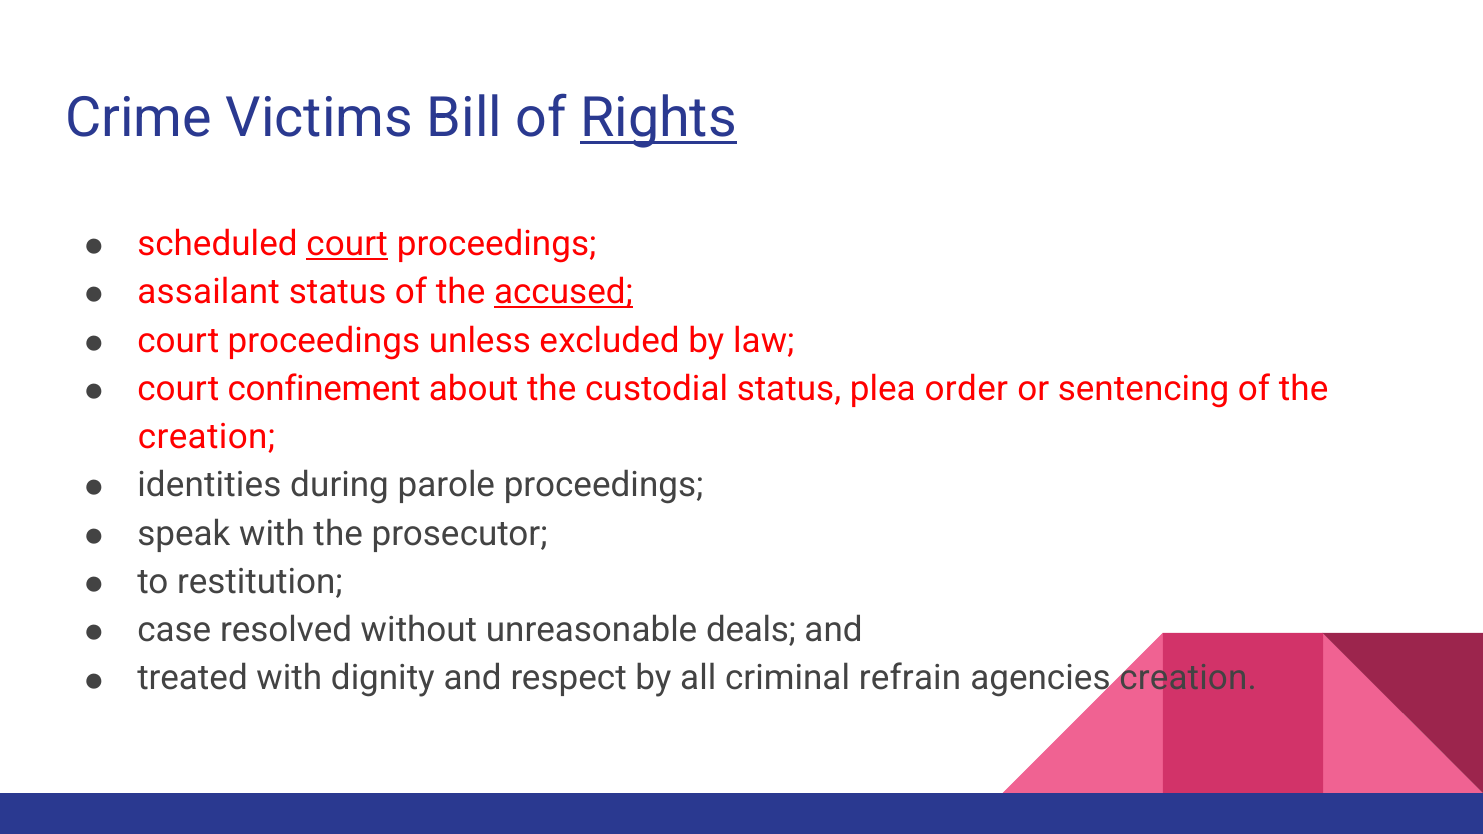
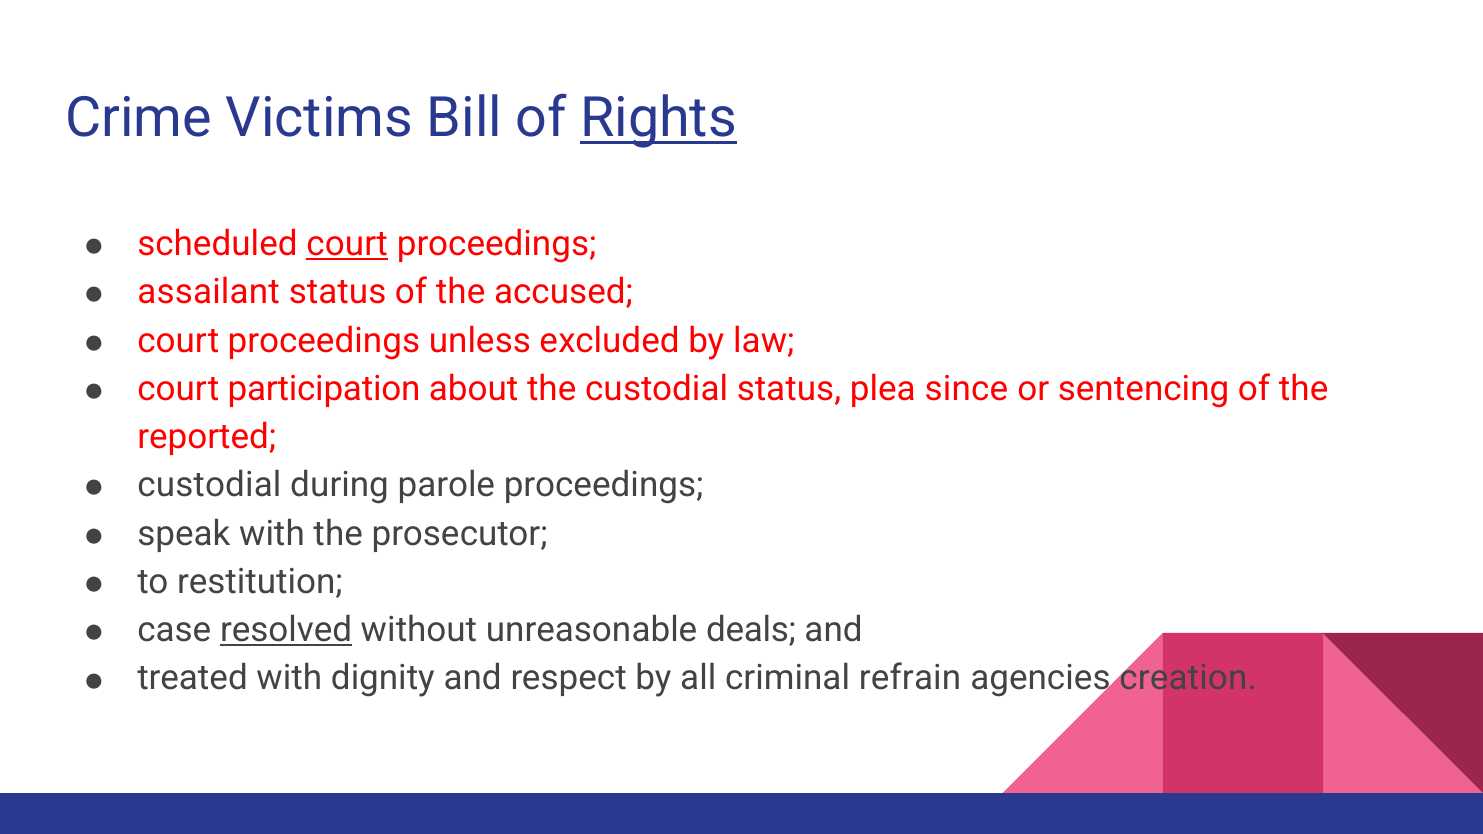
accused underline: present -> none (564, 292)
confinement: confinement -> participation (324, 389)
order: order -> since (966, 389)
creation: creation -> reported (207, 437)
identities: identities -> custodial (209, 485)
resolved underline: none -> present (286, 630)
